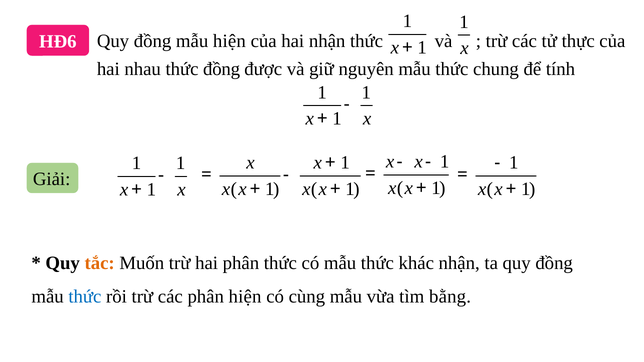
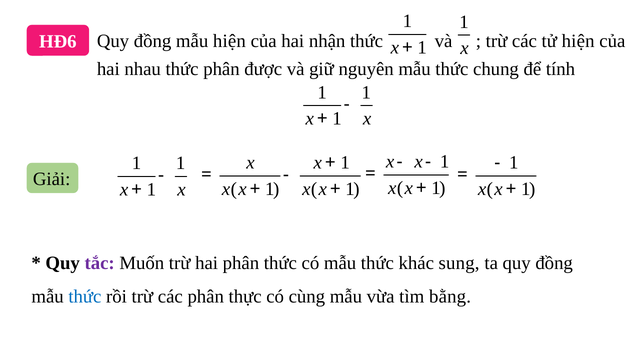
tử thực: thực -> hiện (578, 41)
thức đồng: đồng -> phân (221, 69)
tắc colour: orange -> purple (100, 263)
khác nhận: nhận -> sung (459, 263)
phân hiện: hiện -> thực (245, 297)
